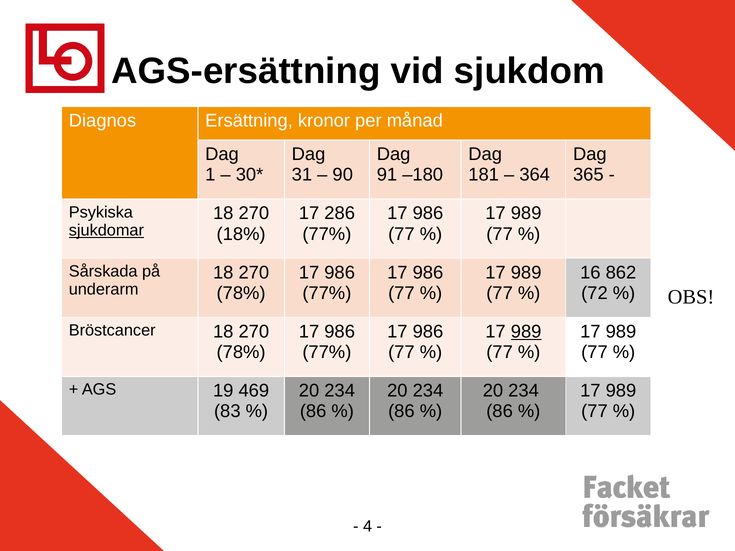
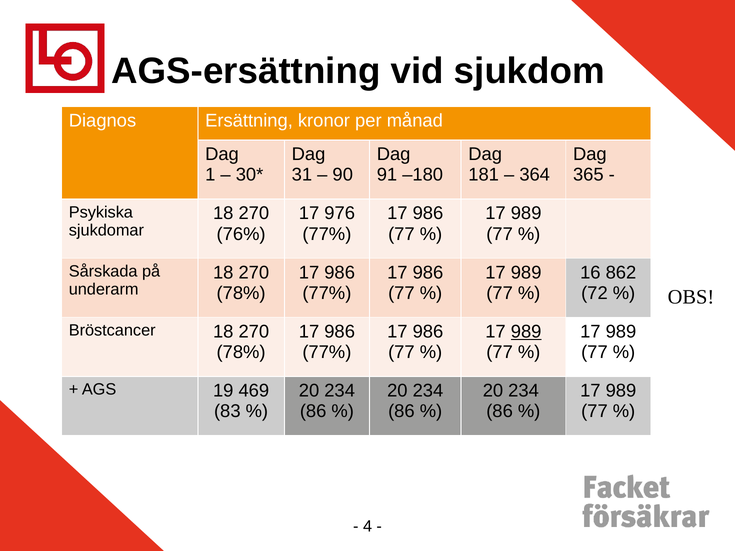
286: 286 -> 976 (340, 214)
sjukdomar underline: present -> none (106, 230)
18%: 18% -> 76% (241, 234)
